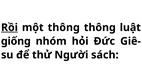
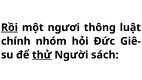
một thông: thông -> ngươi (64, 27)
giống: giống -> chính (16, 41)
thử underline: none -> present (42, 55)
